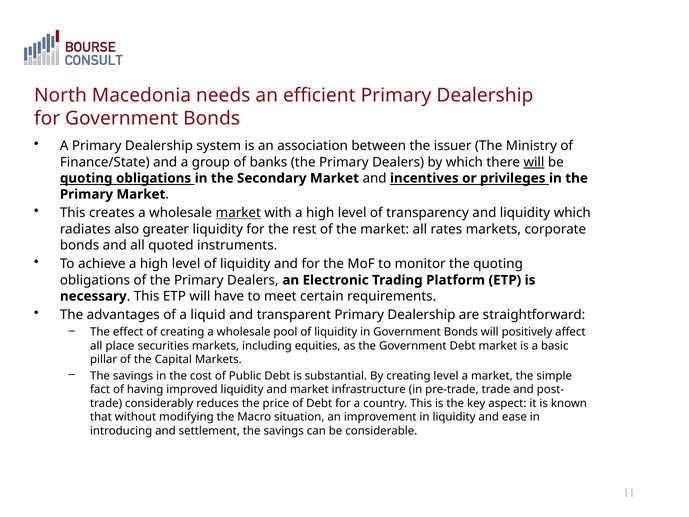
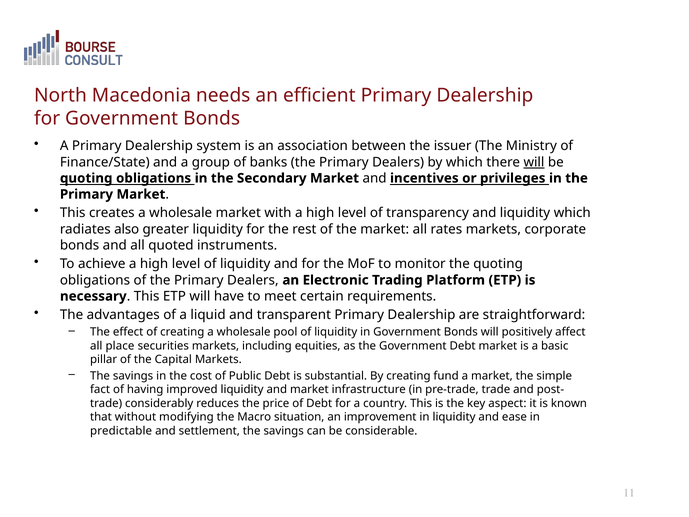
market underline: present -> none (238, 213)
creating level: level -> fund (446, 376)
introducing: introducing -> predictable (121, 431)
